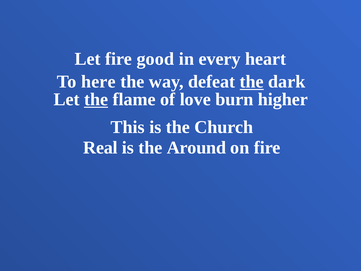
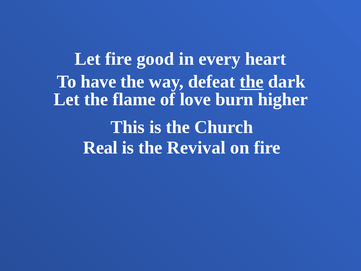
here: here -> have (99, 82)
the underline: present -> none (96, 99)
Around: Around -> Revival (196, 148)
